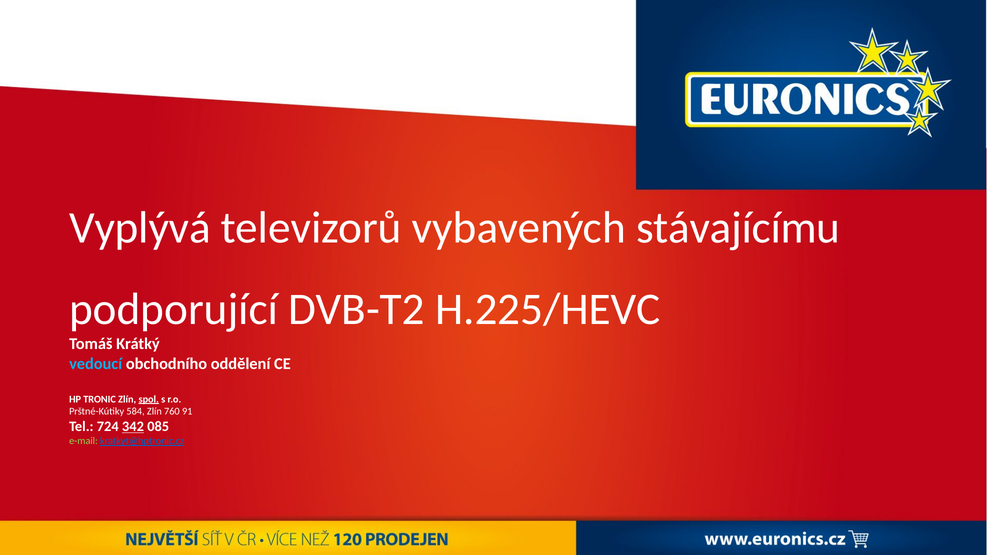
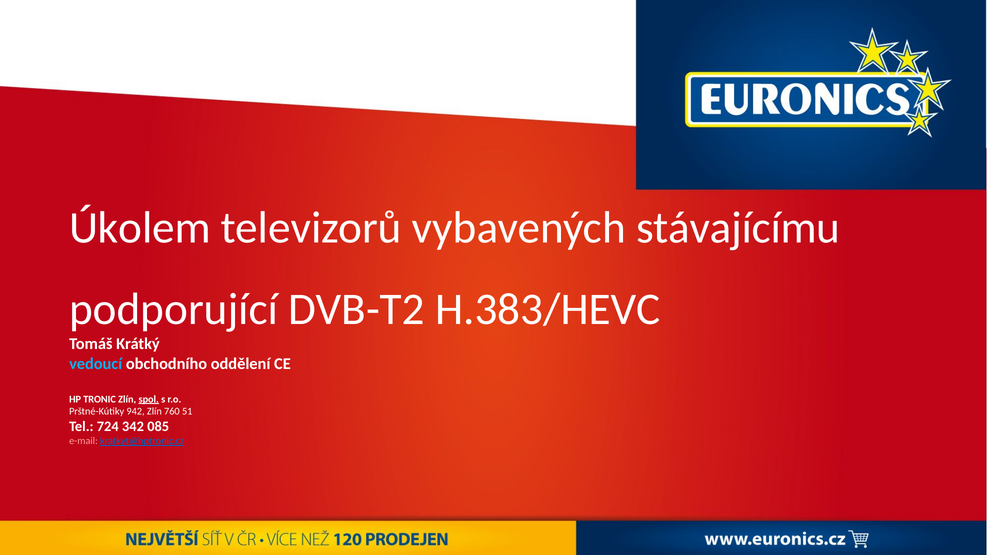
Vyplývá: Vyplývá -> Úkolem (140, 228)
H.225/HEVC: H.225/HEVC -> H.383/HEVC (548, 309)
584: 584 -> 942 (136, 412)
91: 91 -> 51 (187, 412)
342 underline: present -> none (133, 427)
e-mail colour: light green -> pink (83, 441)
